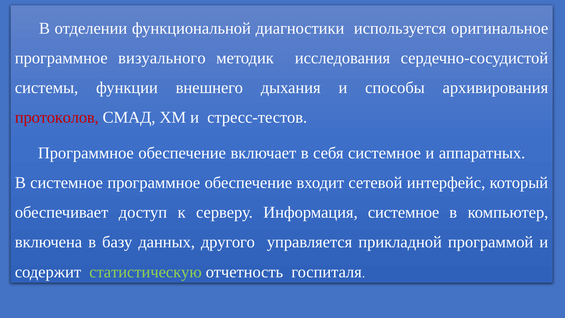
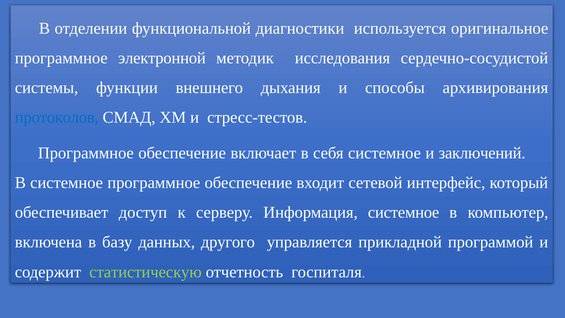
визуального: визуального -> электронной (162, 58)
протоколов colour: red -> blue (57, 117)
аппаратных: аппаратных -> заключений (482, 153)
